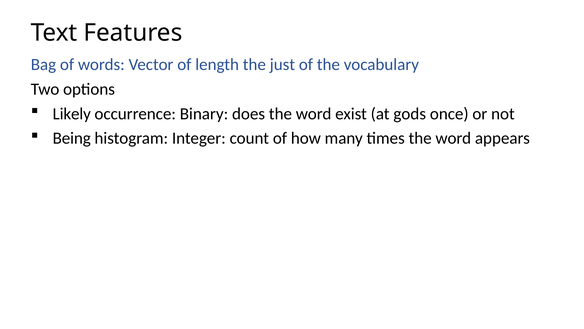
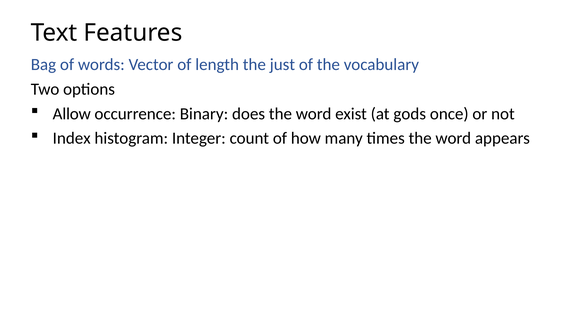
Likely: Likely -> Allow (72, 114)
Being: Being -> Index (72, 138)
